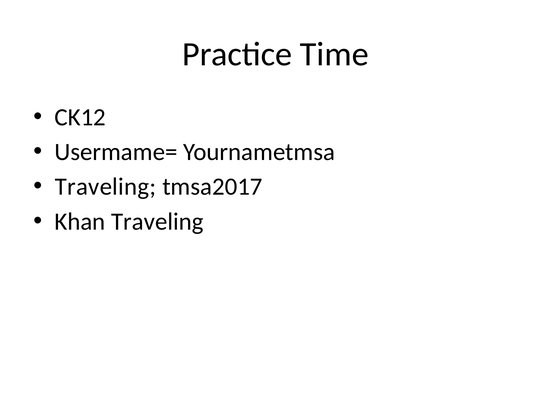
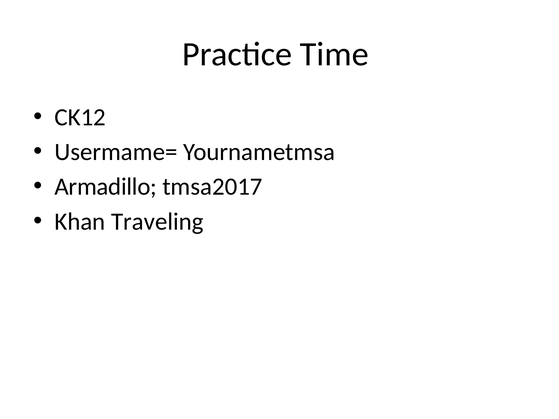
Traveling: Traveling -> Armadillo (106, 187)
